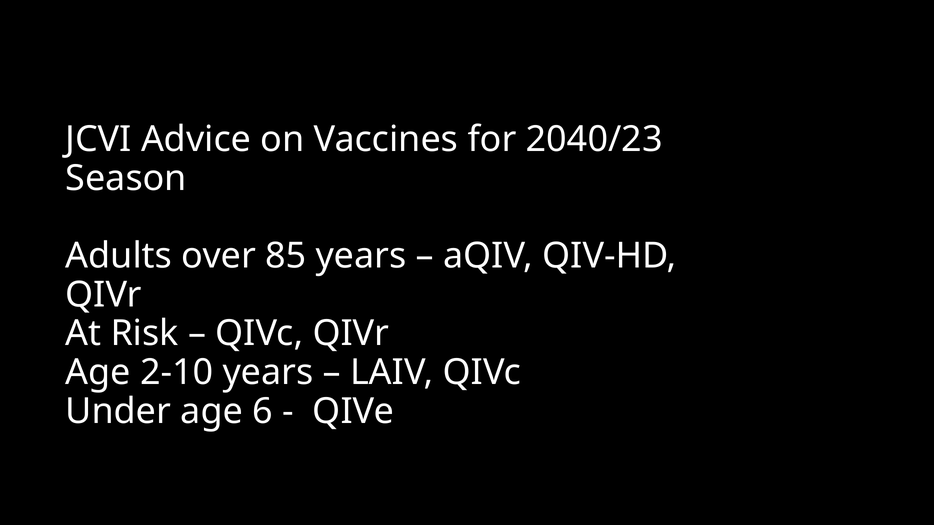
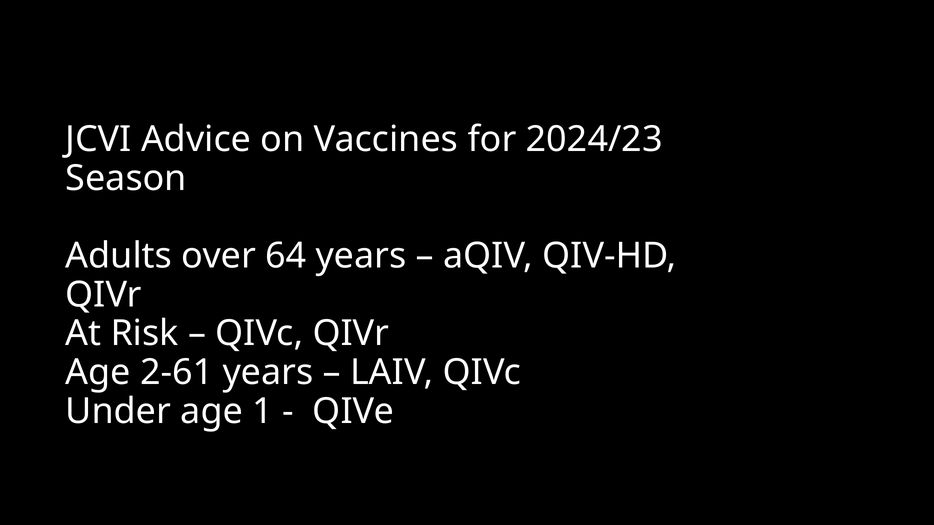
2040/23: 2040/23 -> 2024/23 (594, 139)
85: 85 -> 64 (286, 256)
2-10: 2-10 -> 2-61 (177, 373)
6: 6 -> 1 (263, 411)
